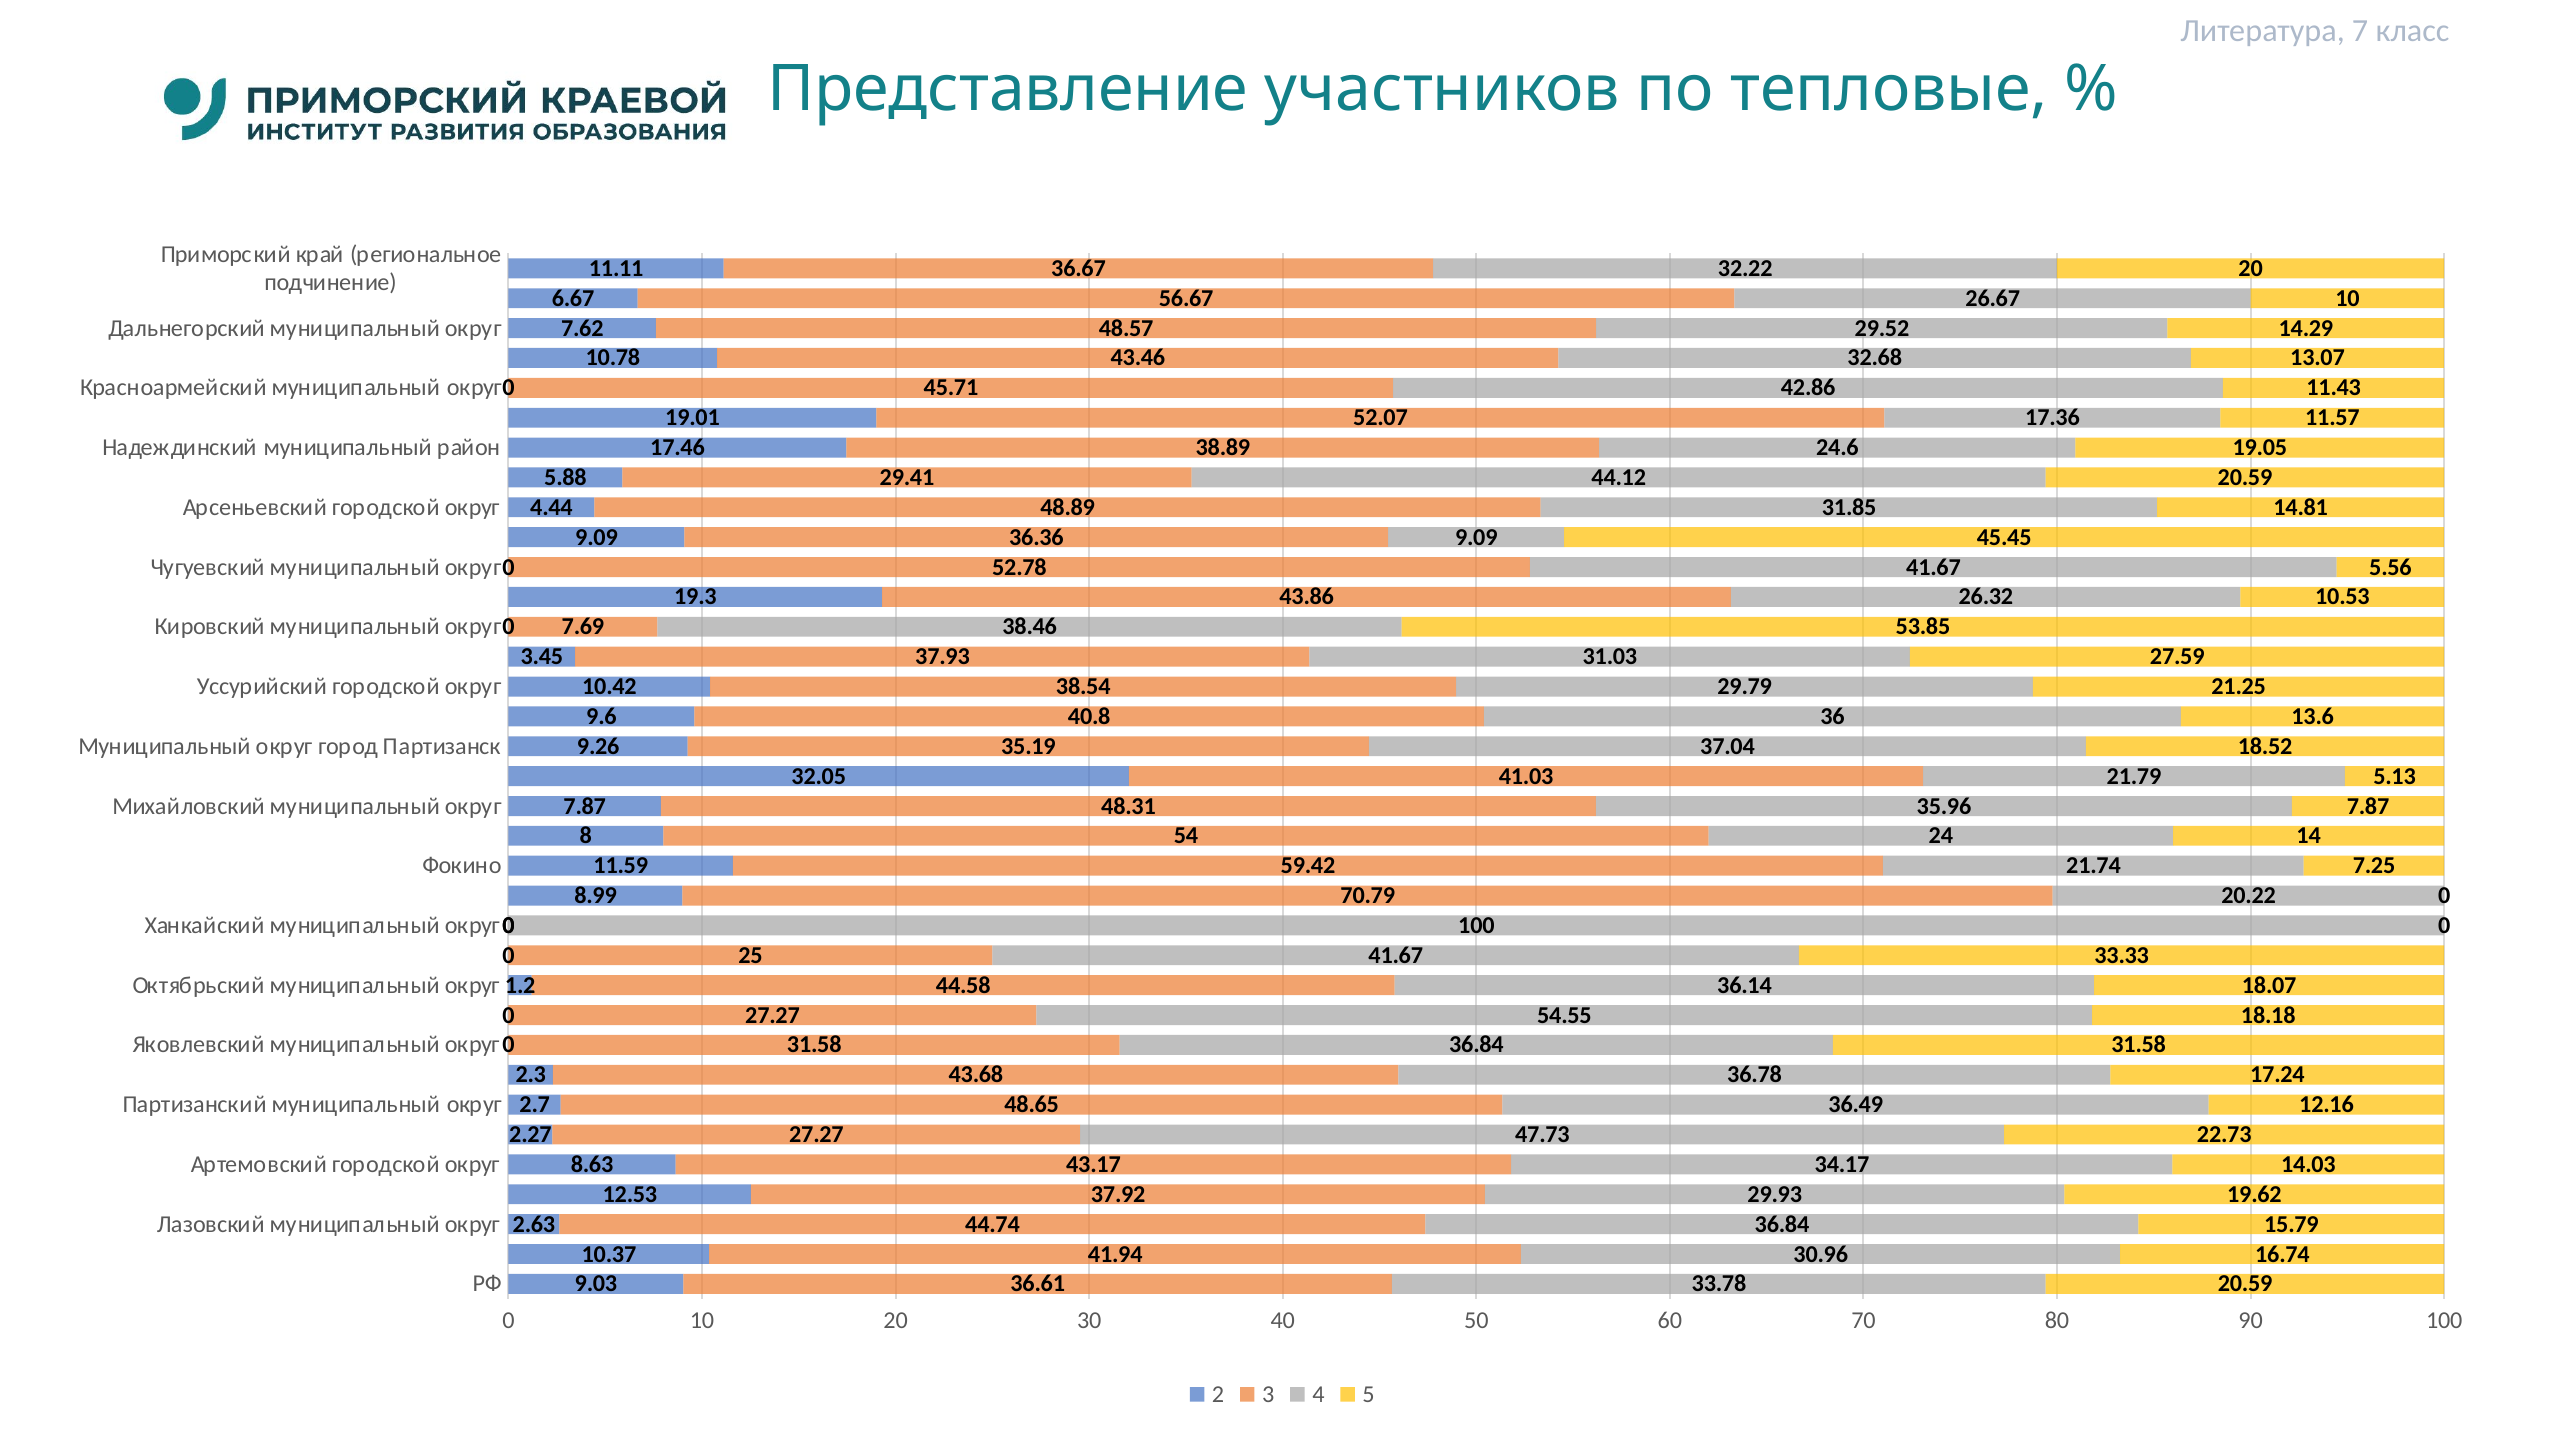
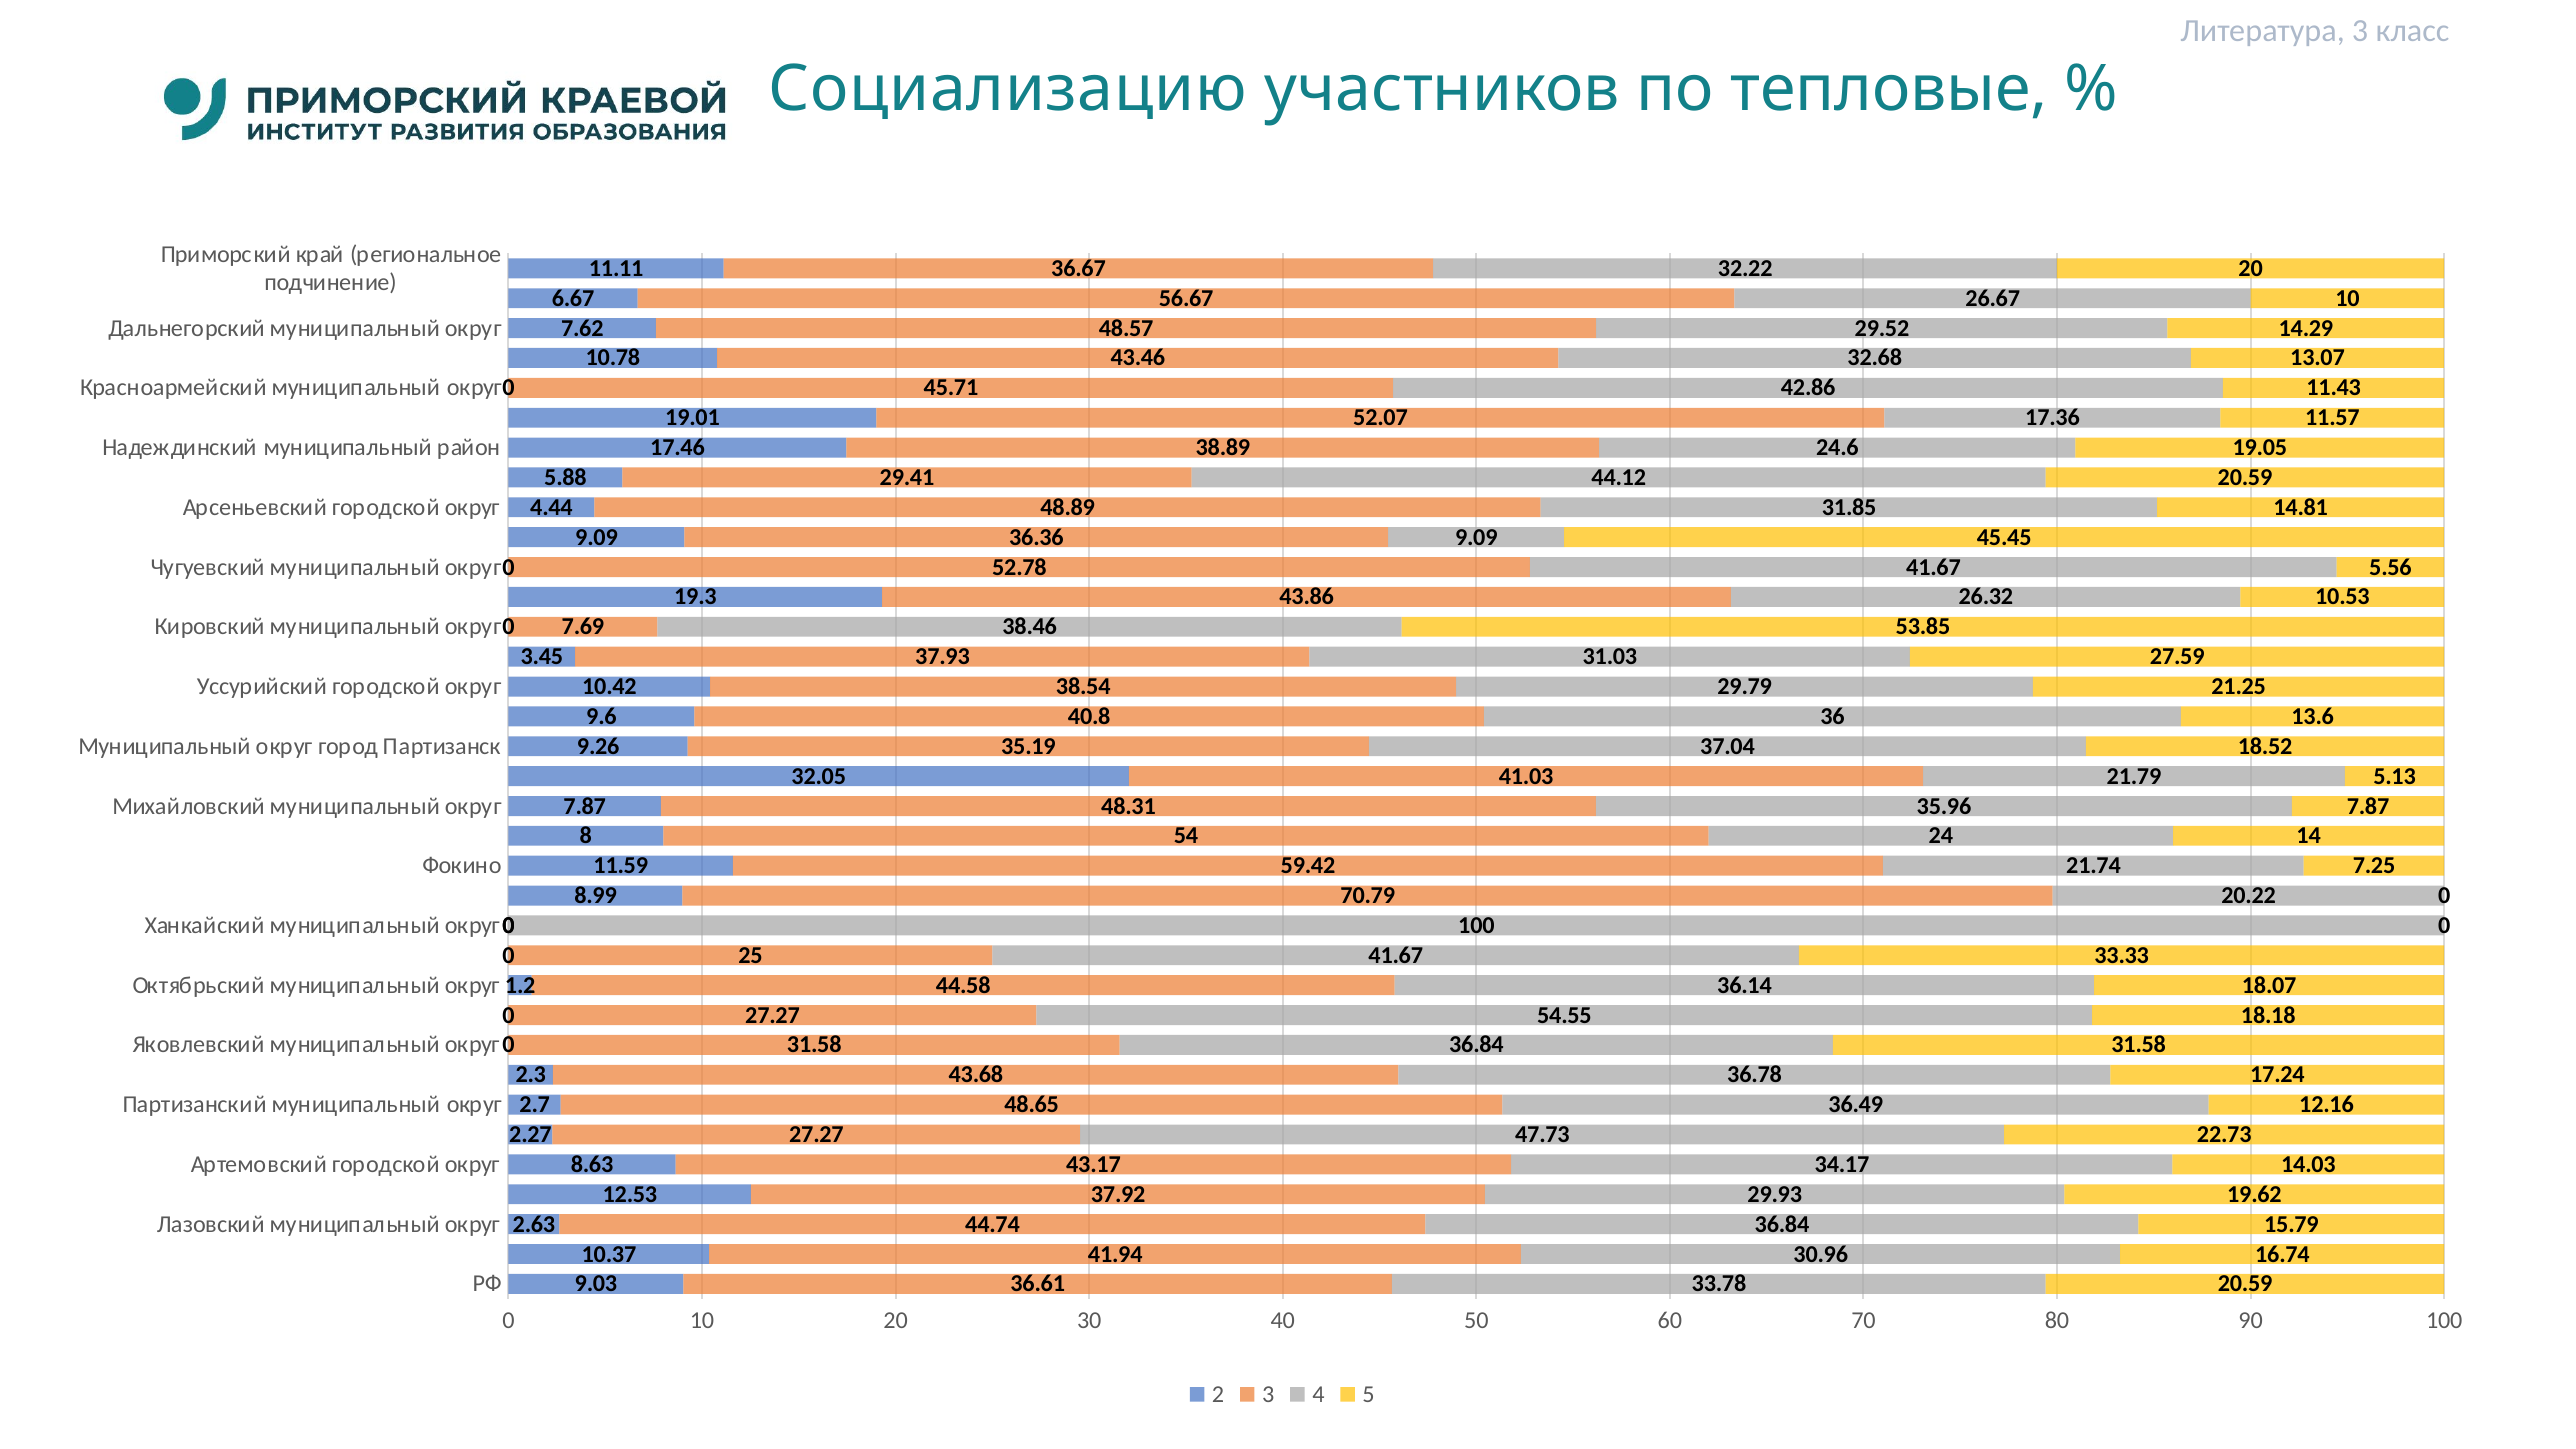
Литература 7: 7 -> 3 (2360, 31)
Представление: Представление -> Социализацию (1008, 89)
